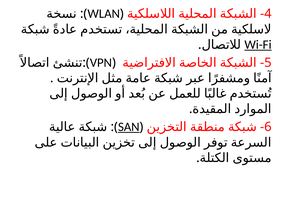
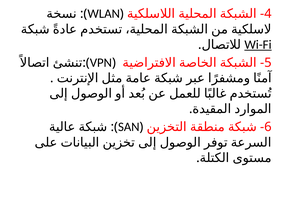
SAN underline: present -> none (129, 127)
